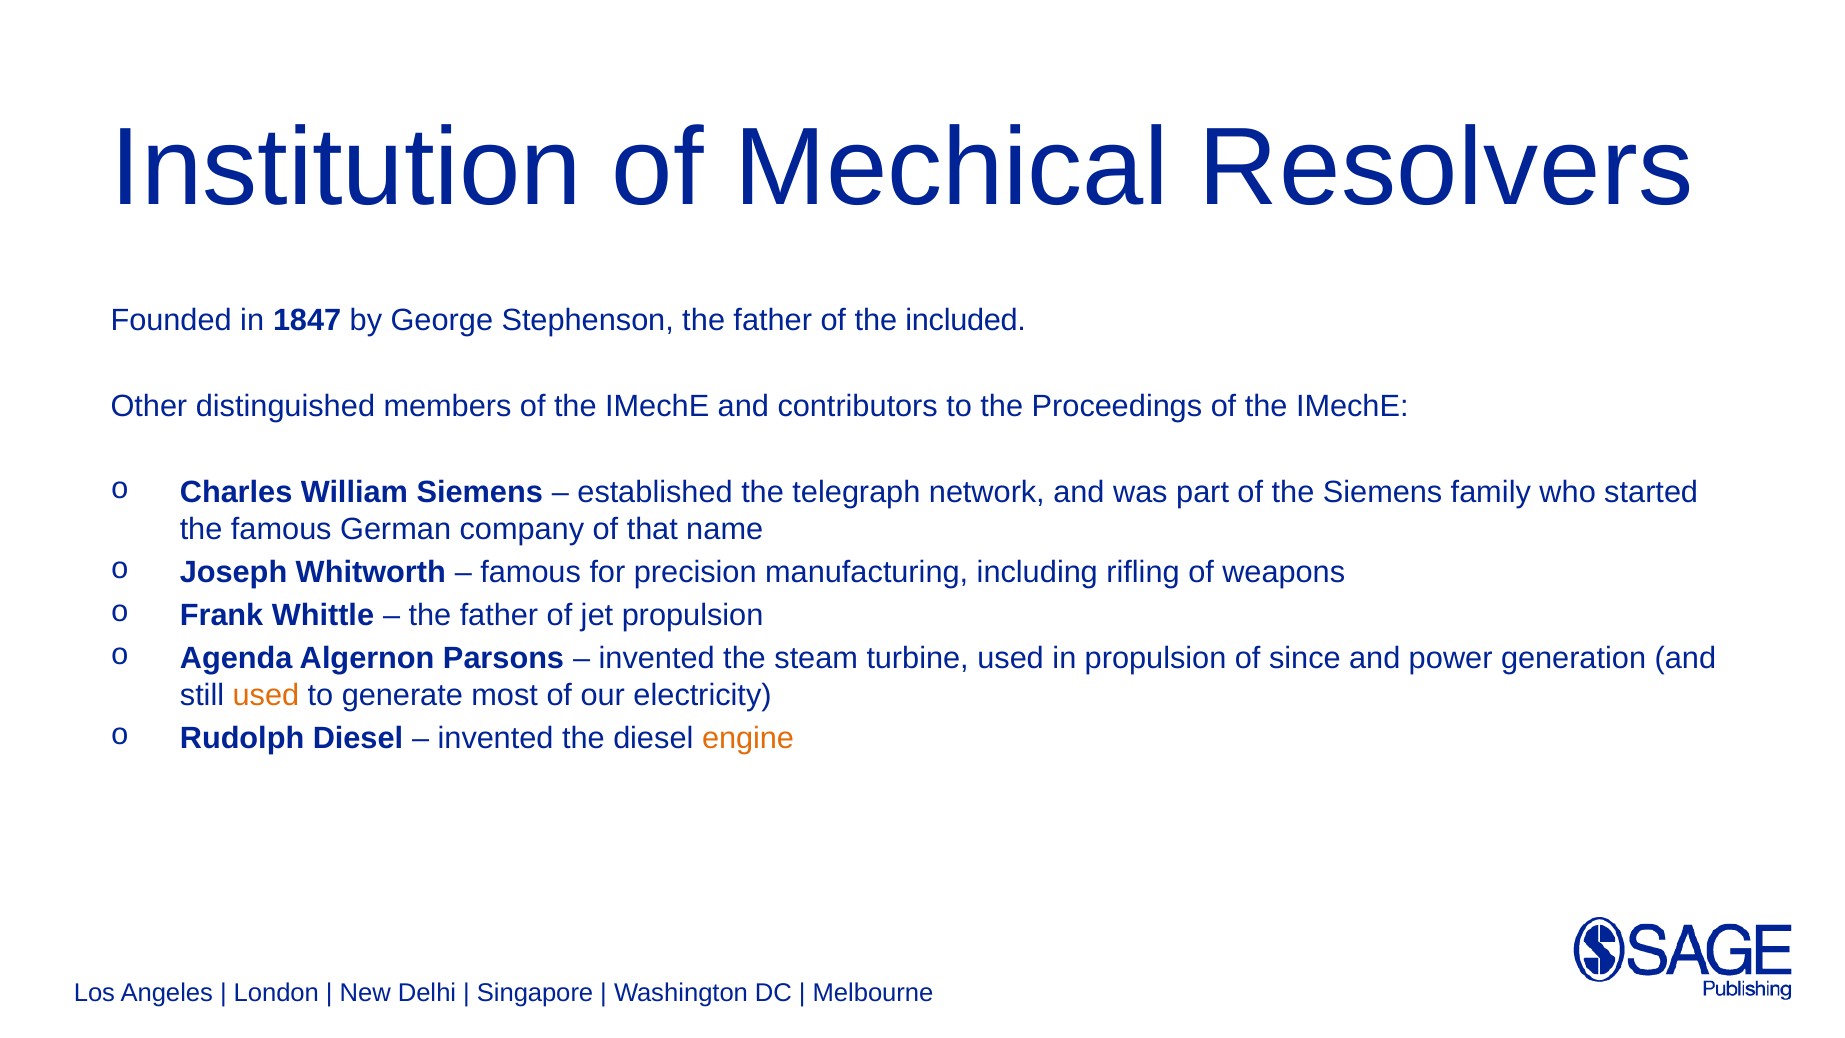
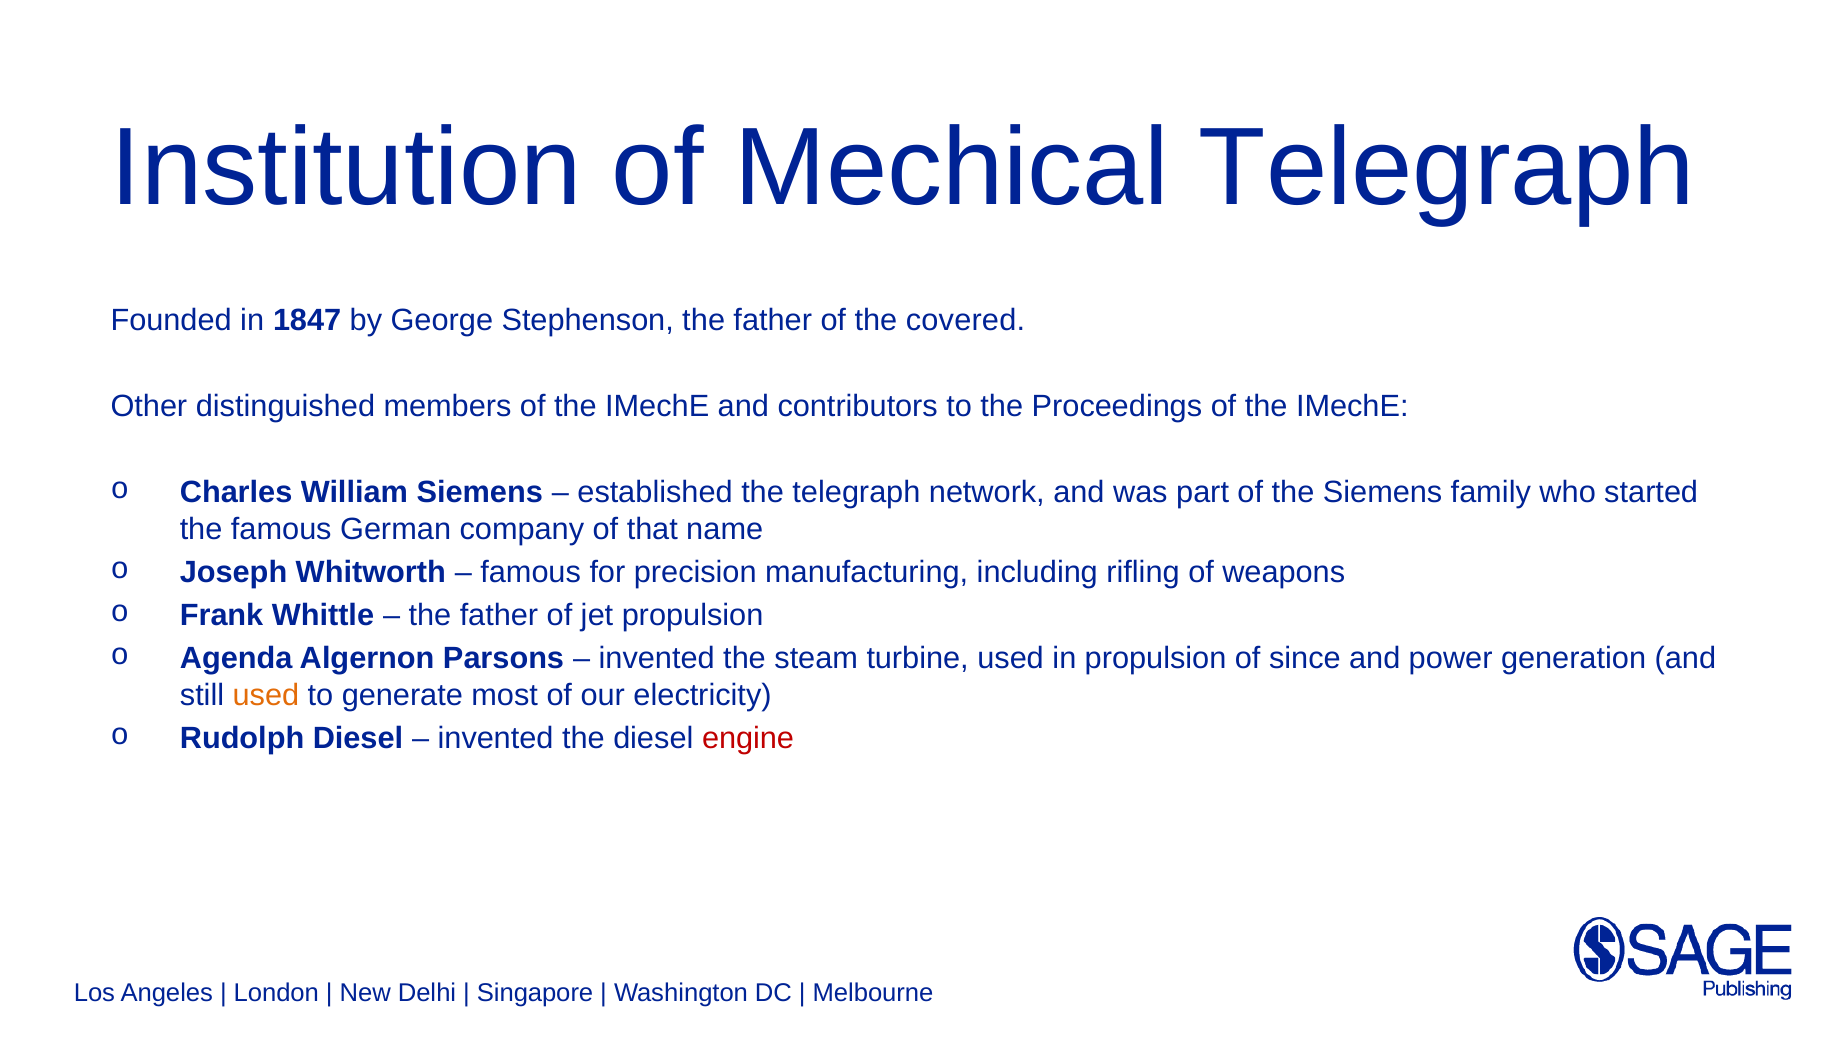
Mechical Resolvers: Resolvers -> Telegraph (1447, 168)
included: included -> covered (965, 320)
engine colour: orange -> red (748, 738)
